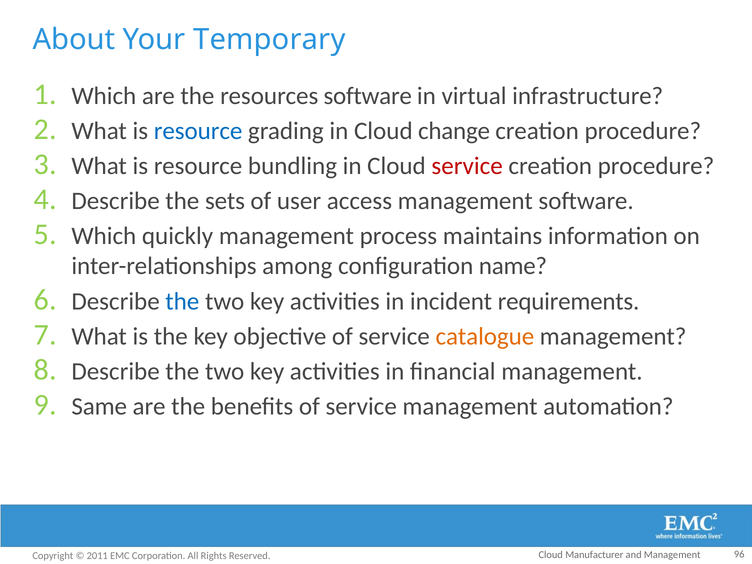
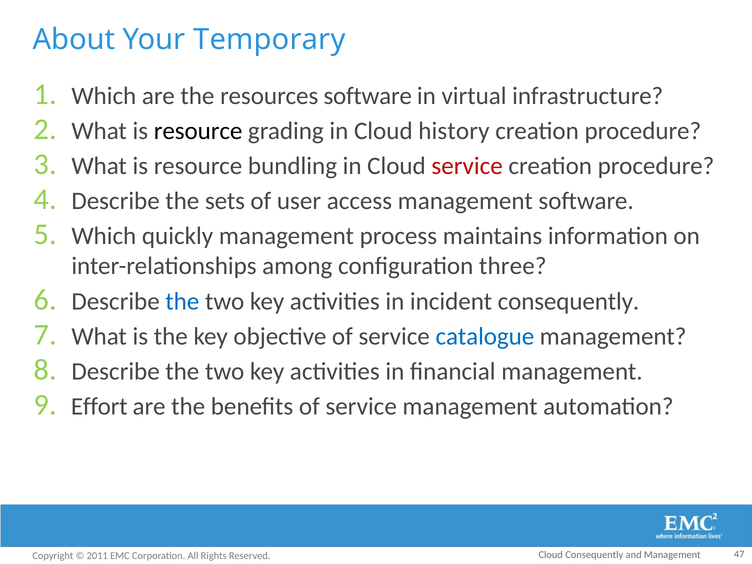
resource colour: blue -> black (198, 131)
change: change -> history (454, 131)
name: name -> three (513, 266)
incident requirements: requirements -> consequently (568, 301)
catalogue colour: orange -> blue (485, 336)
Same: Same -> Effort (99, 407)
Cloud Manufacturer: Manufacturer -> Consequently (594, 555)
96: 96 -> 47 (739, 555)
